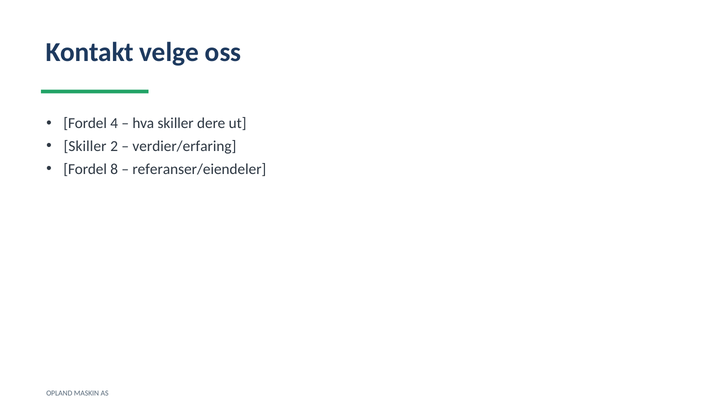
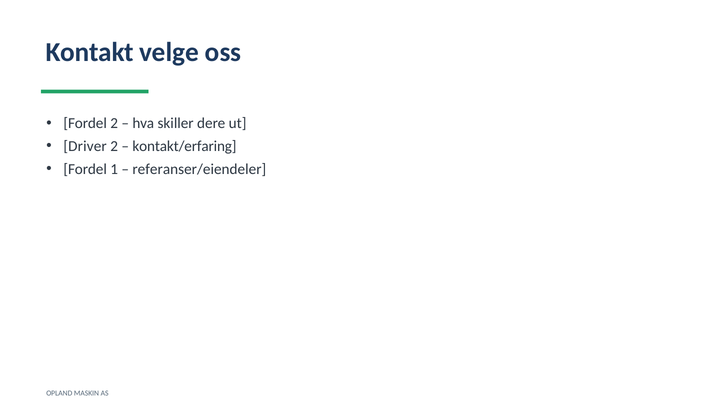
Fordel 4: 4 -> 2 (114, 123)
Skiller: Skiller -> Driver (85, 146)
verdier/erfaring: verdier/erfaring -> kontakt/erfaring (184, 146)
8: 8 -> 1 (114, 169)
